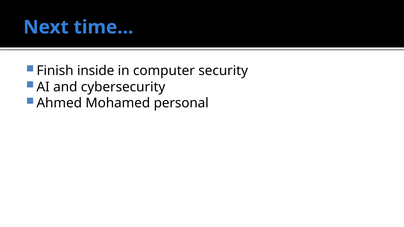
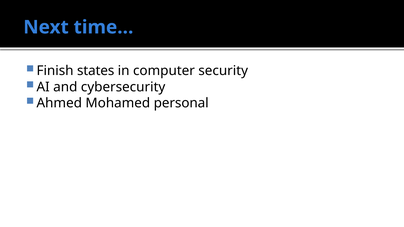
inside: inside -> states (96, 71)
